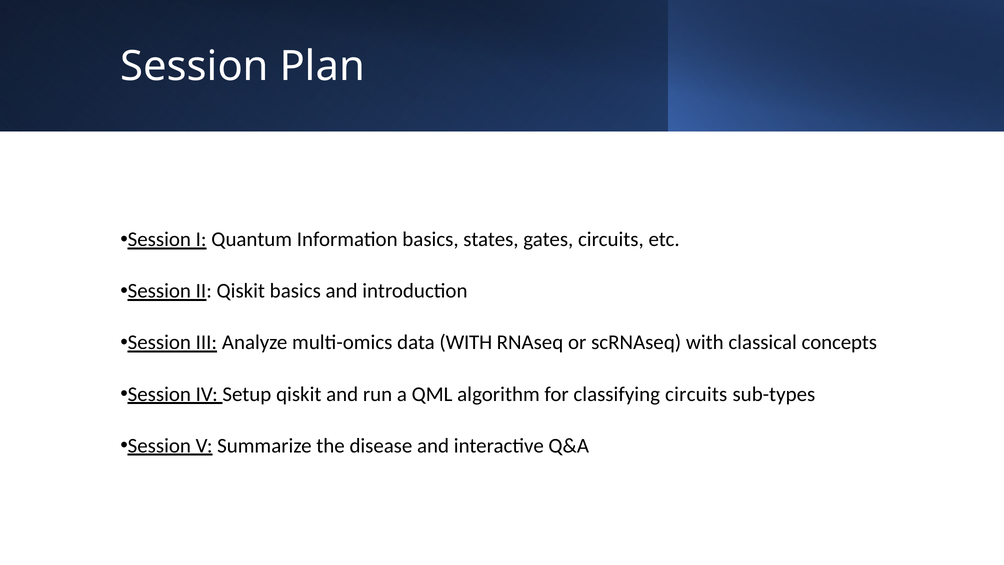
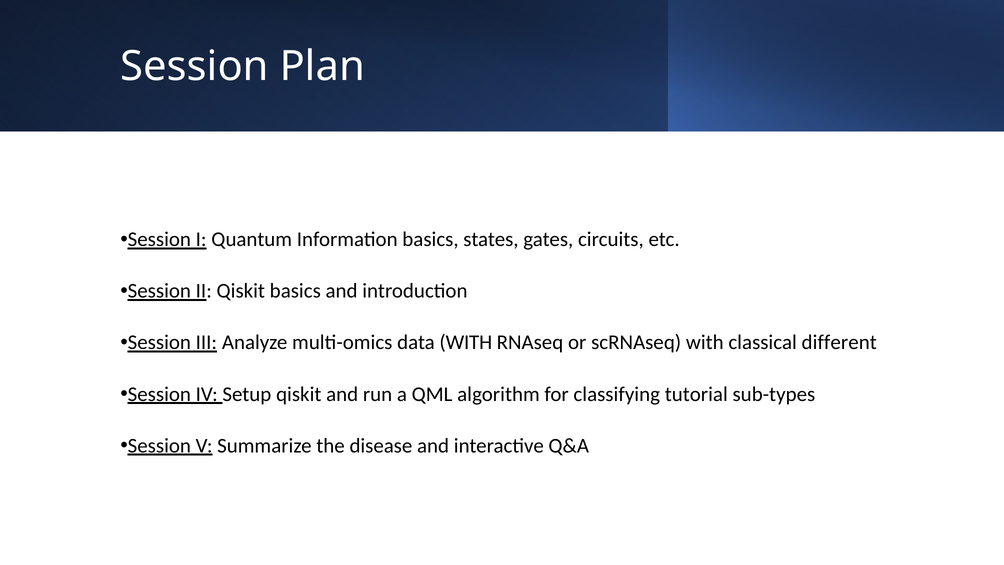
concepts: concepts -> different (839, 342)
classifying circuits: circuits -> tutorial (696, 394)
